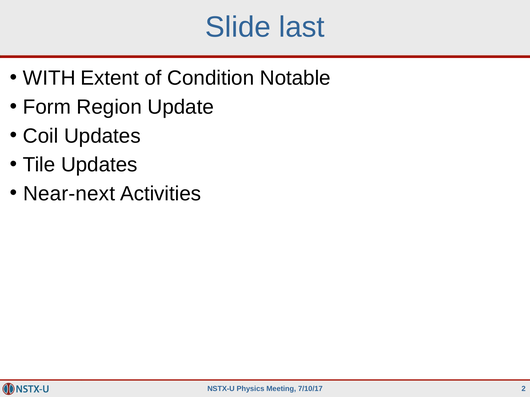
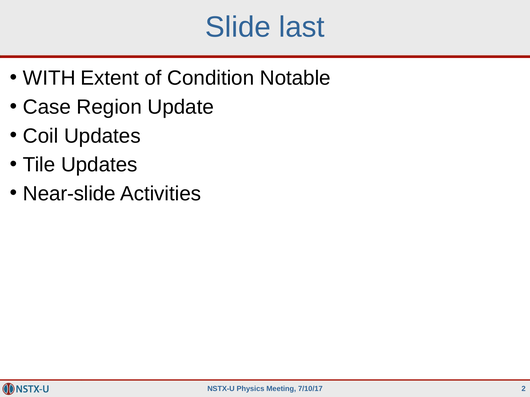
Form: Form -> Case (47, 107)
Near-next: Near-next -> Near-slide (69, 194)
